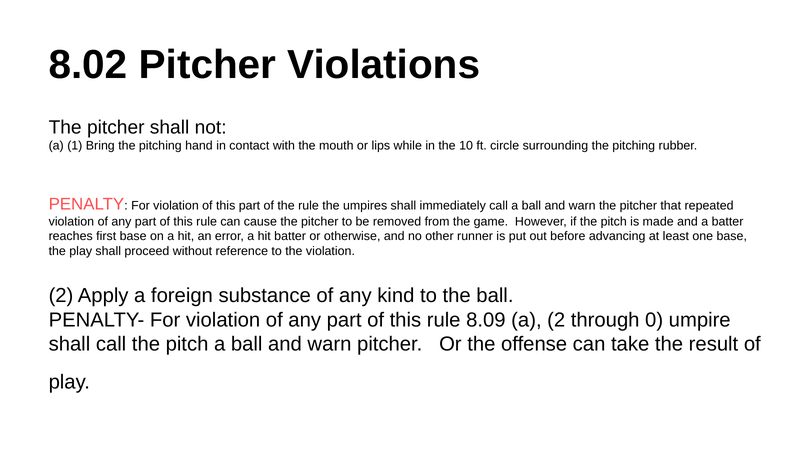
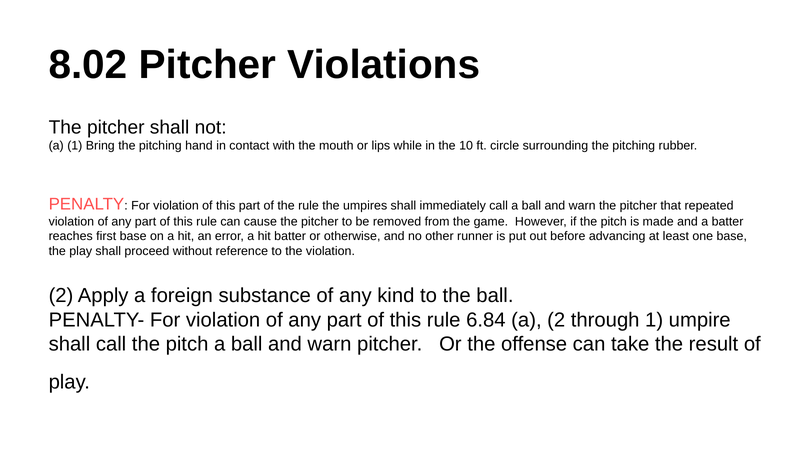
8.09: 8.09 -> 6.84 (486, 320)
through 0: 0 -> 1 (654, 320)
